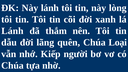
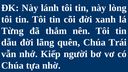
Lánh: Lánh -> Từng (12, 31)
Loại: Loại -> Trái (118, 42)
